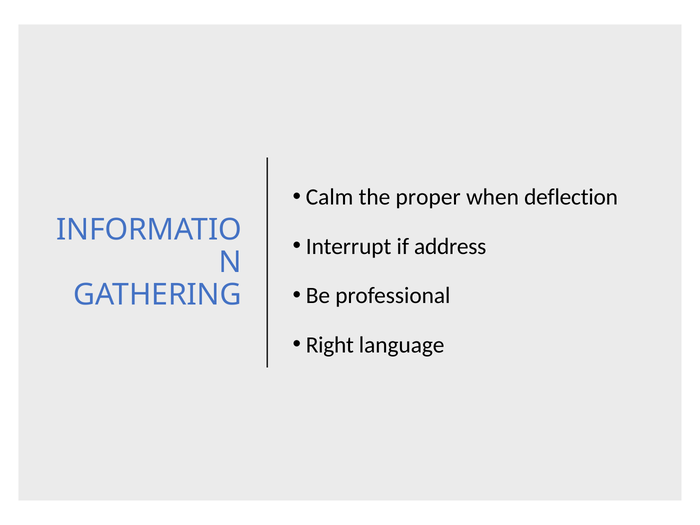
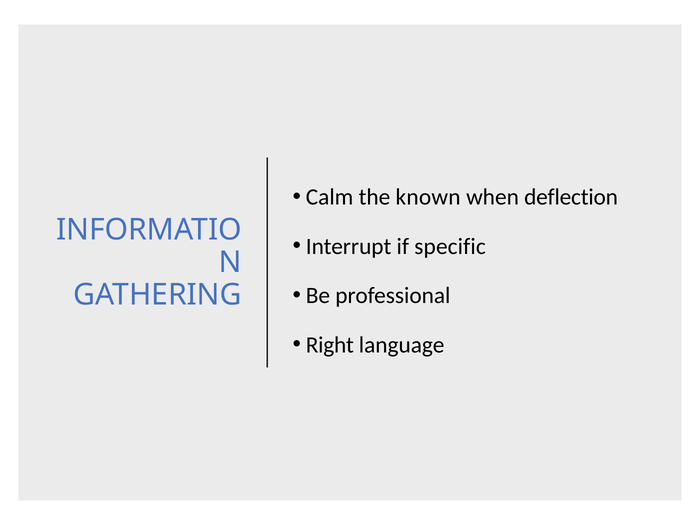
proper: proper -> known (428, 197)
address: address -> specific (450, 246)
